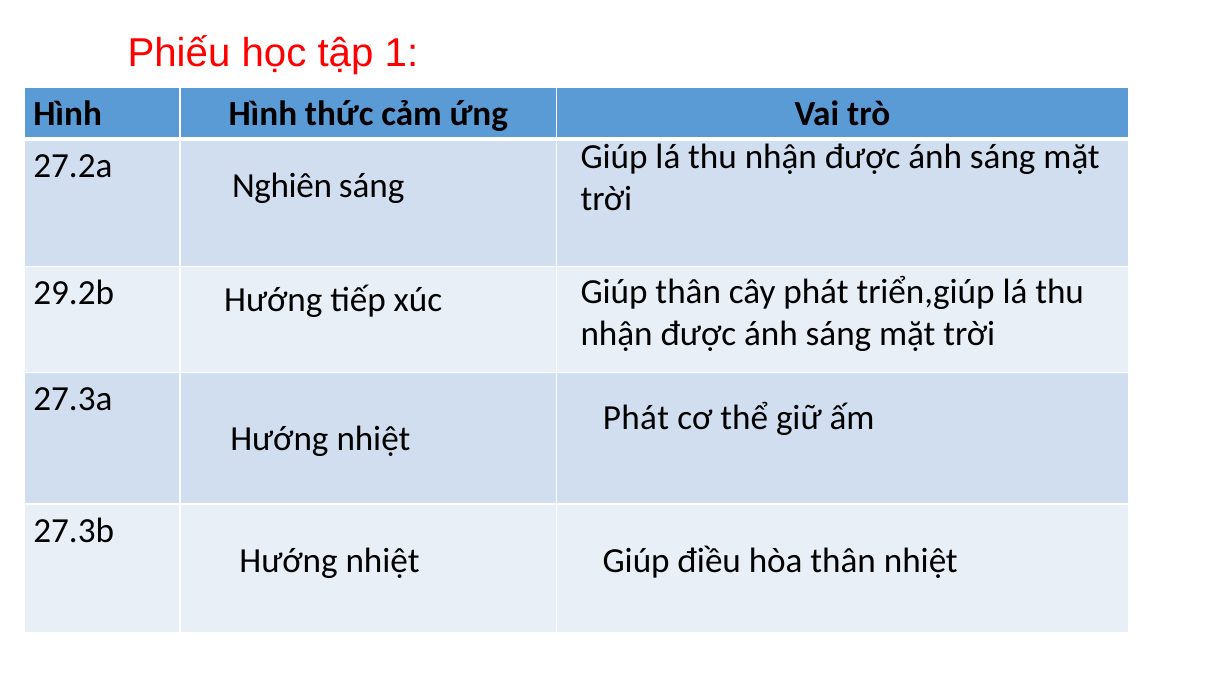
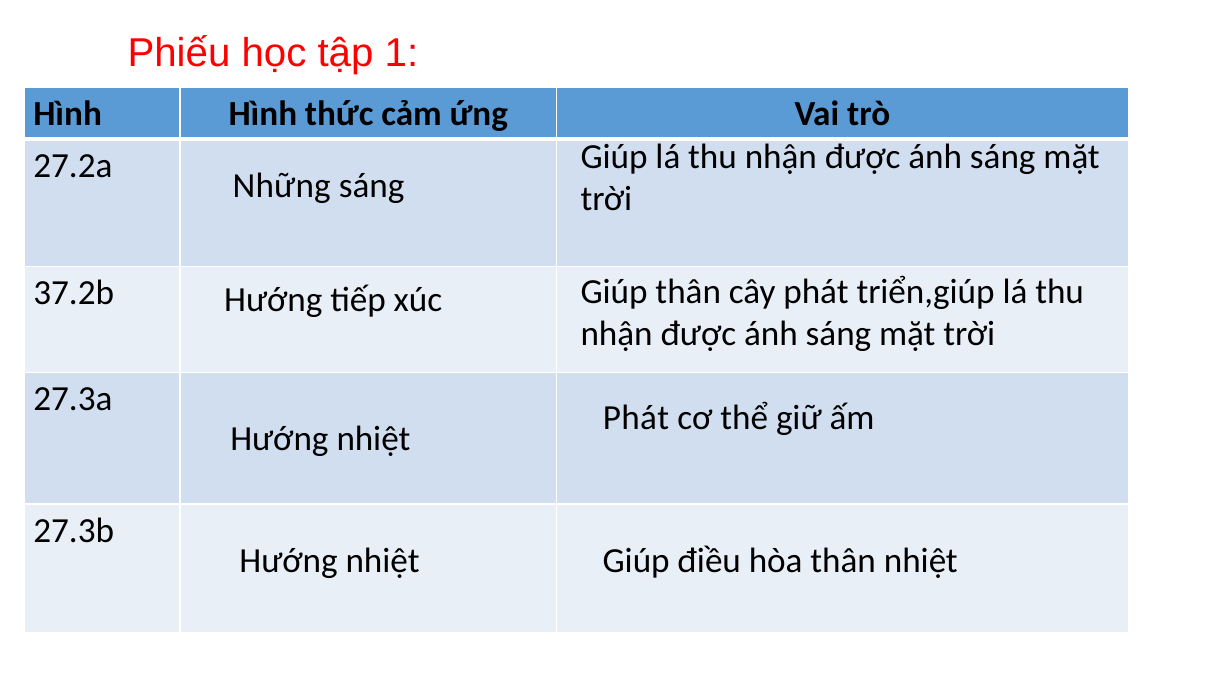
Nghiên: Nghiên -> Những (282, 185)
29.2b: 29.2b -> 37.2b (74, 293)
